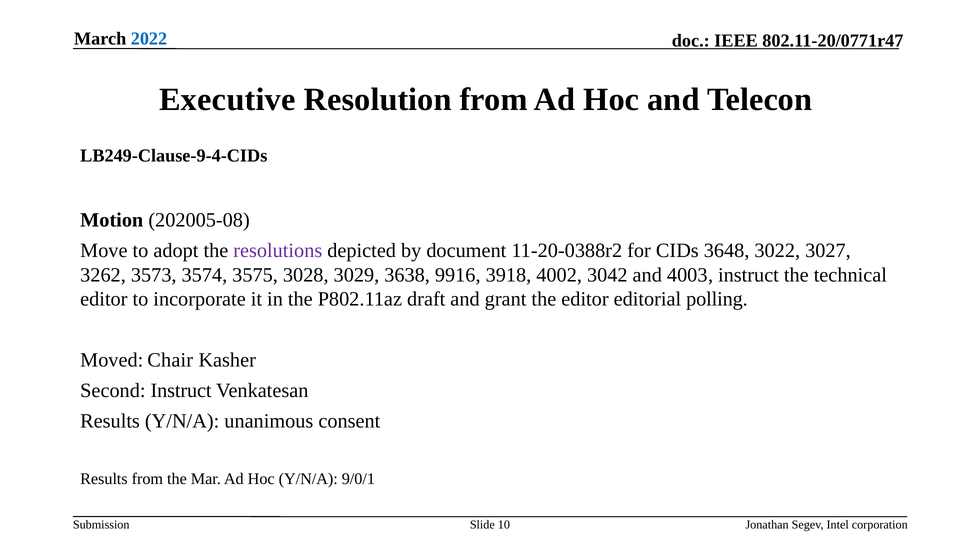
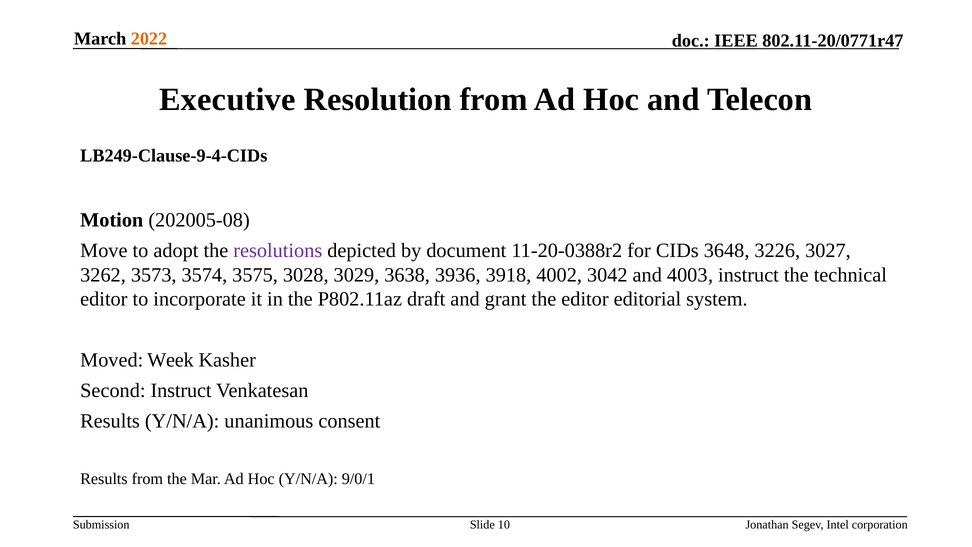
2022 colour: blue -> orange (149, 39)
3022: 3022 -> 3226 (777, 250)
9916: 9916 -> 3936 (458, 275)
polling: polling -> system (717, 299)
Chair: Chair -> Week (170, 360)
